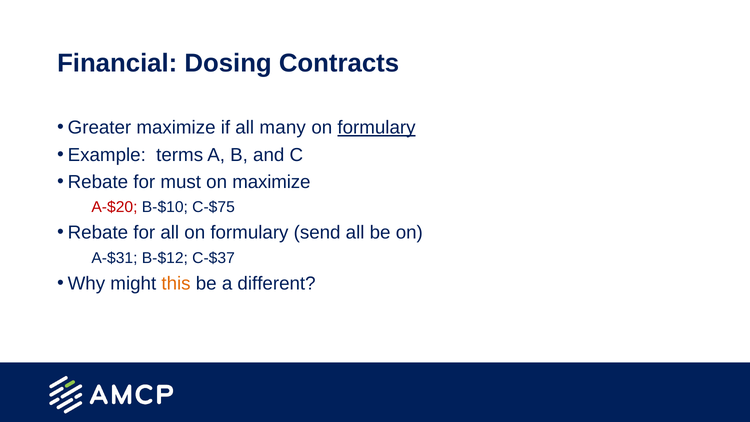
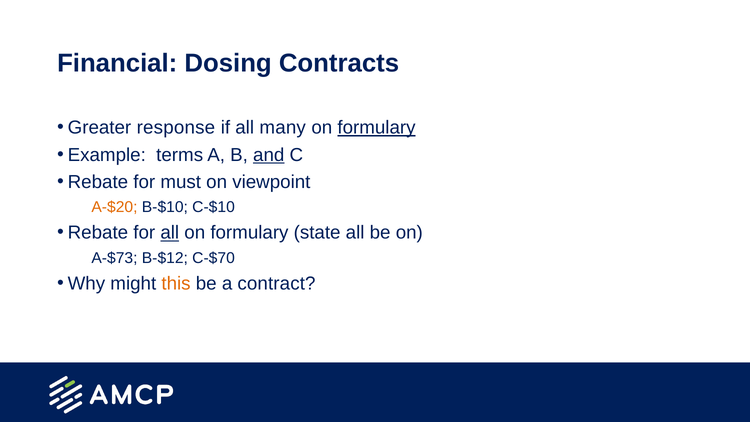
Greater maximize: maximize -> response (176, 128)
and underline: none -> present (269, 155)
on maximize: maximize -> viewpoint (271, 182)
A-$20 colour: red -> orange (114, 207)
C-$75: C-$75 -> C-$10 (214, 207)
all underline: none -> present (170, 233)
send: send -> state (317, 233)
A-$31: A-$31 -> A-$73 (114, 258)
C-$37: C-$37 -> C-$70 (214, 258)
different: different -> contract (276, 283)
